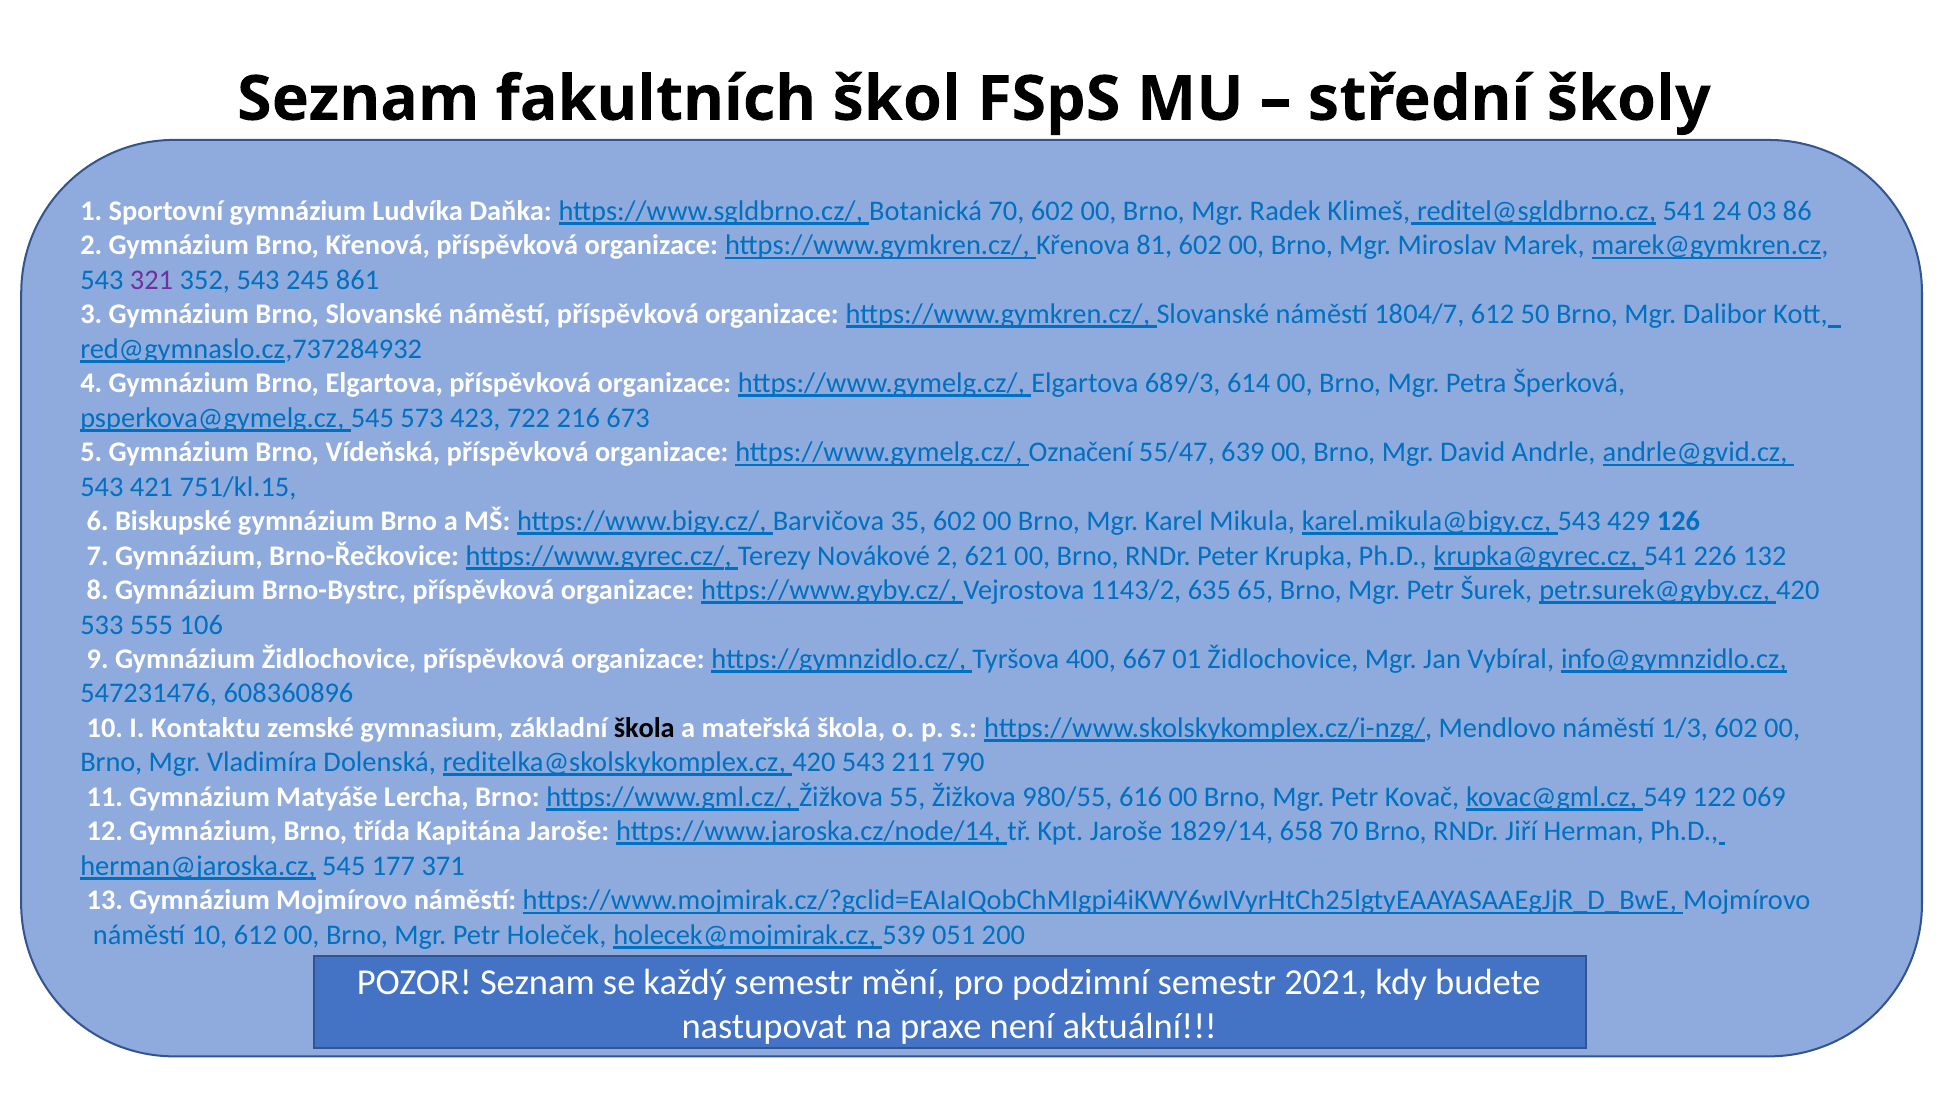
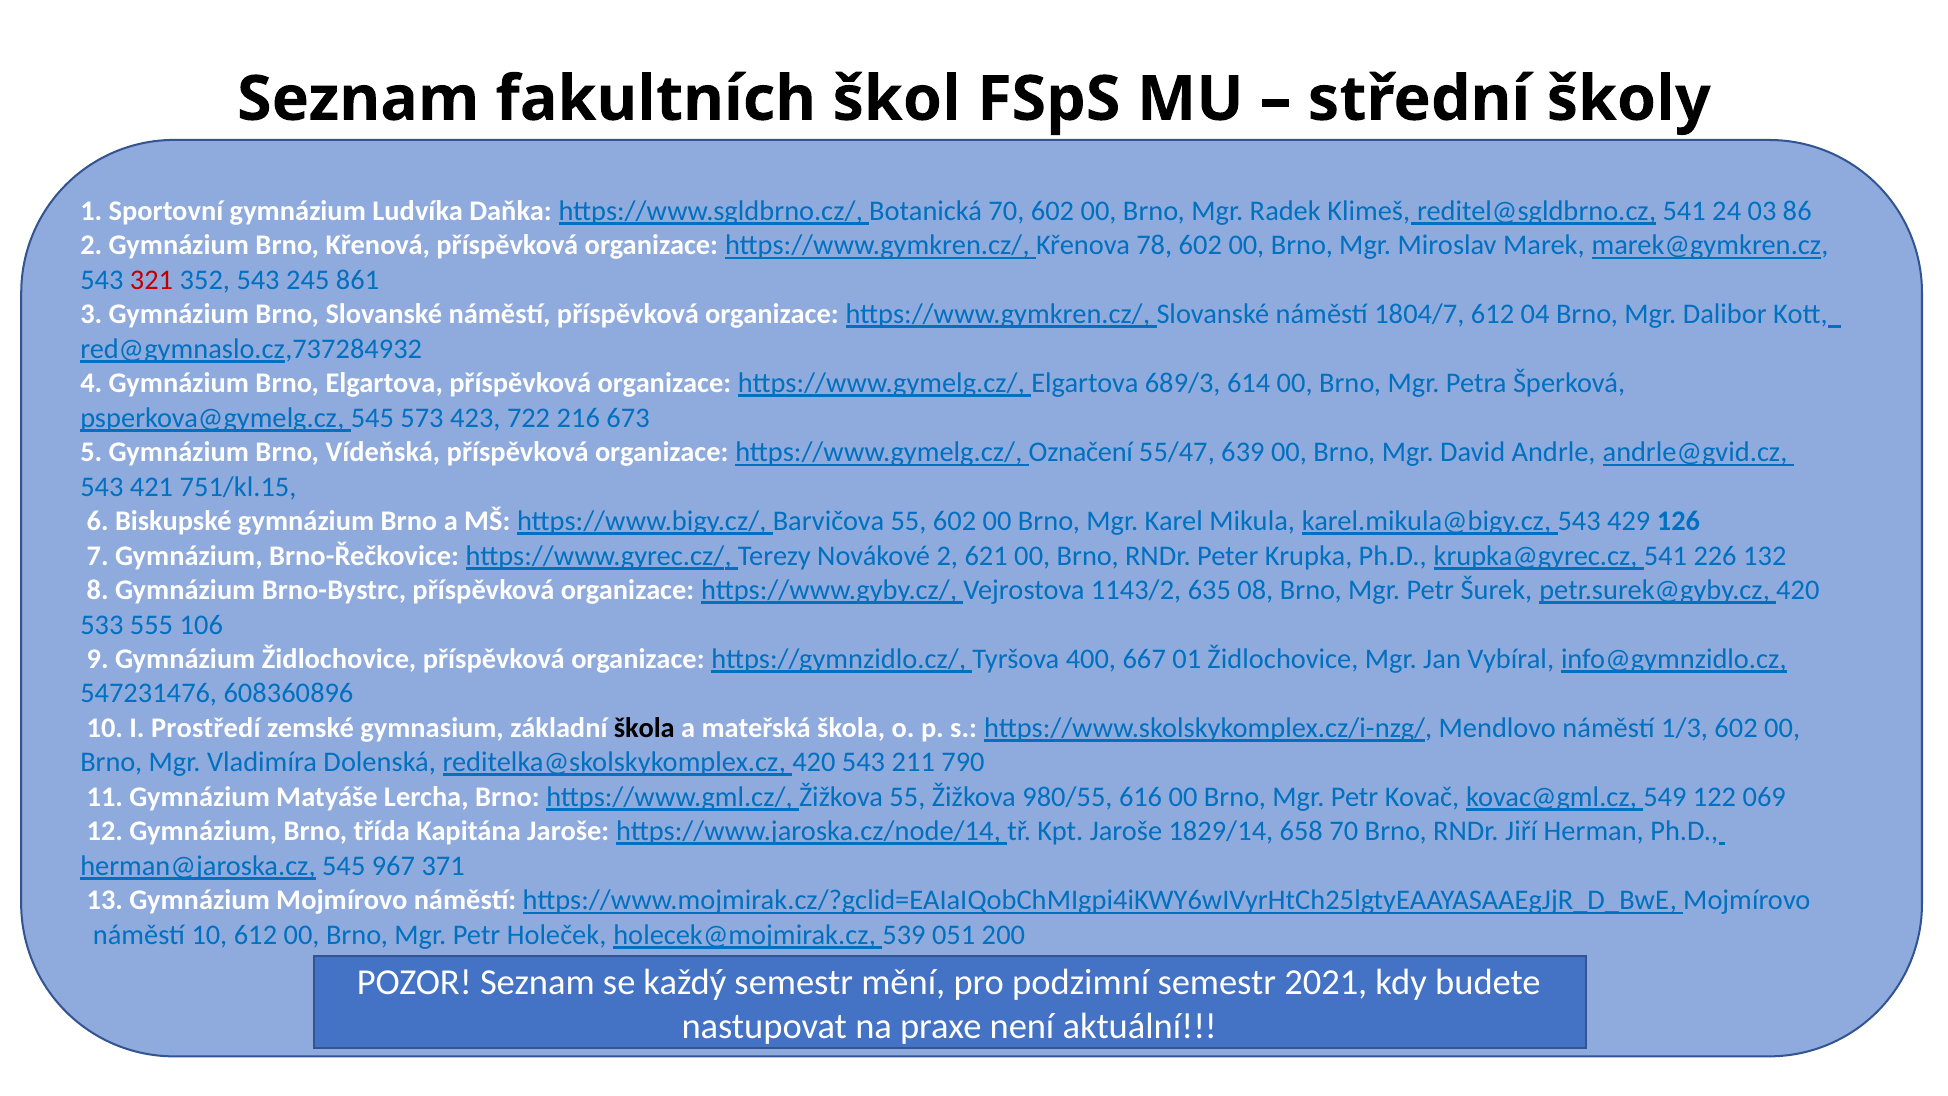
81: 81 -> 78 (1154, 245)
321 colour: purple -> red (152, 280)
50: 50 -> 04 (1535, 314)
Barvičova 35: 35 -> 55 (908, 521)
65: 65 -> 08 (1255, 590)
Kontaktu: Kontaktu -> Prostředí (206, 728)
177: 177 -> 967 (393, 866)
